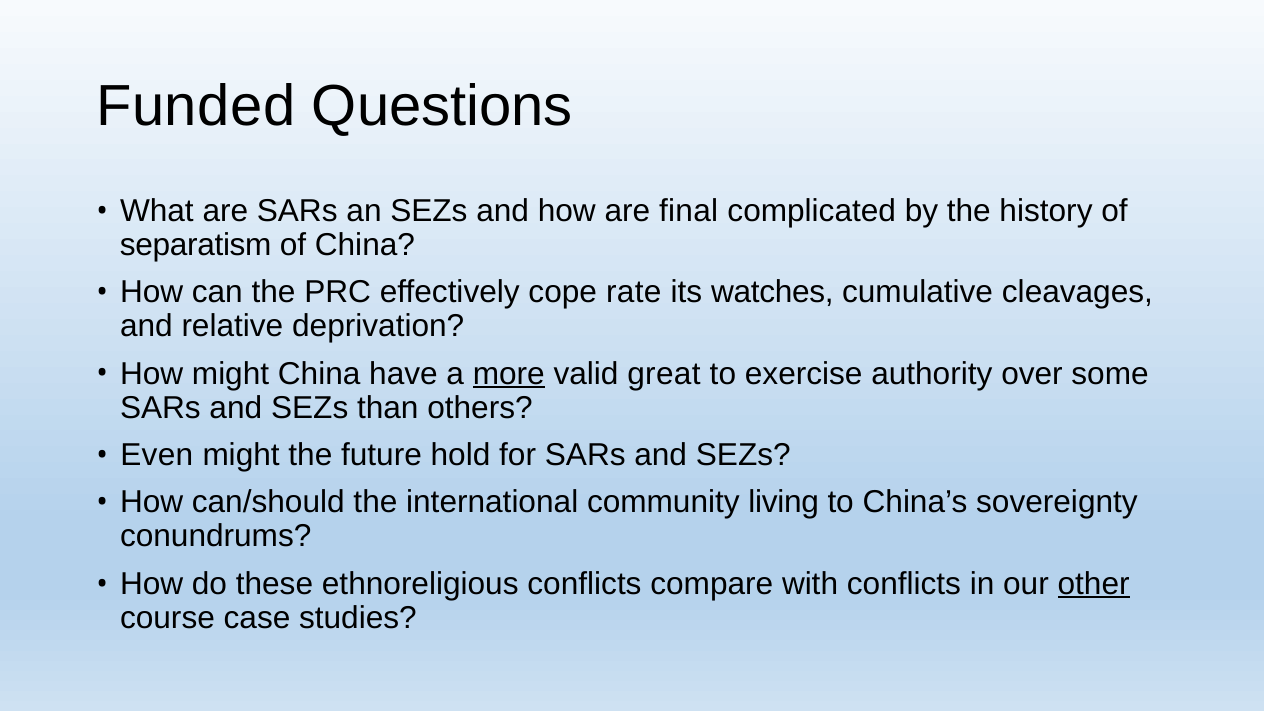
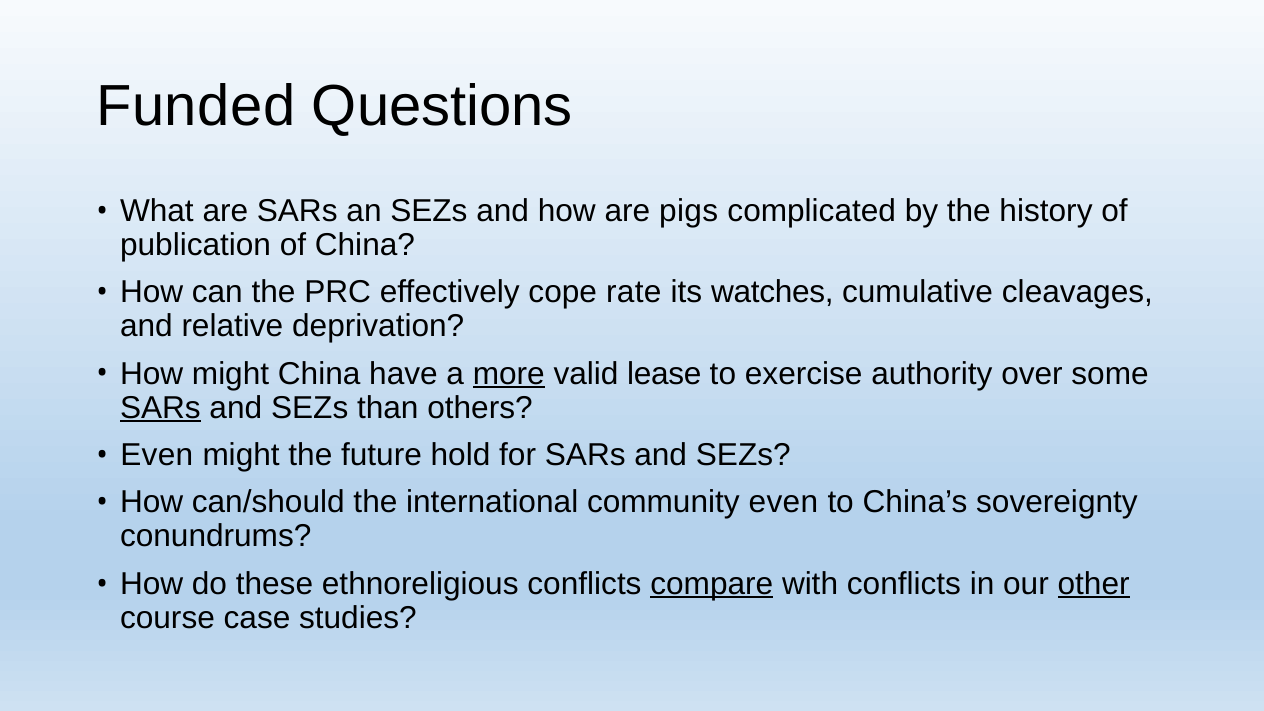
final: final -> pigs (689, 211)
separatism: separatism -> publication (196, 245)
great: great -> lease (664, 374)
SARs underline: none -> present (160, 408)
community living: living -> even (783, 502)
compare underline: none -> present (712, 584)
